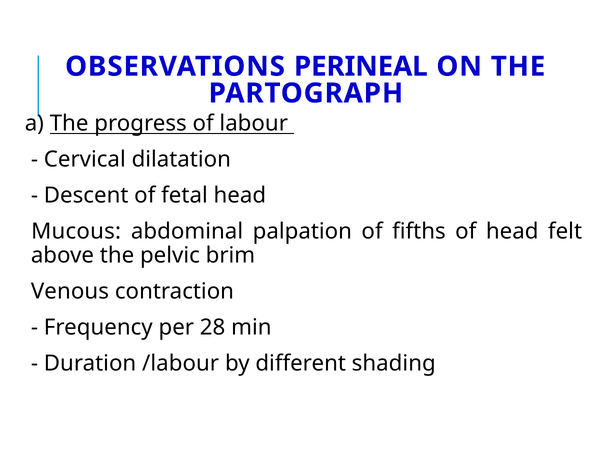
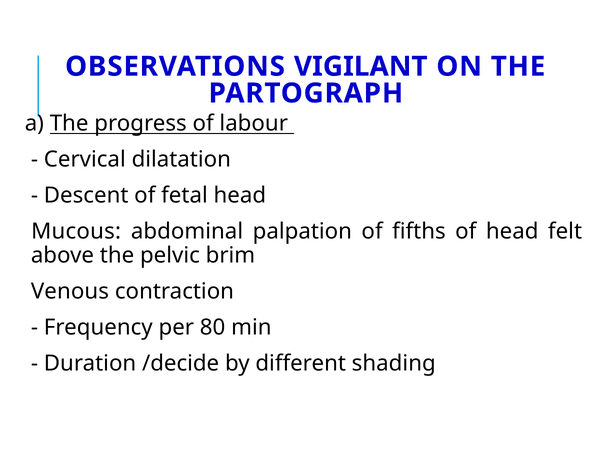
PERINEAL: PERINEAL -> VIGILANT (361, 67)
28: 28 -> 80 (213, 327)
/labour: /labour -> /decide (181, 364)
